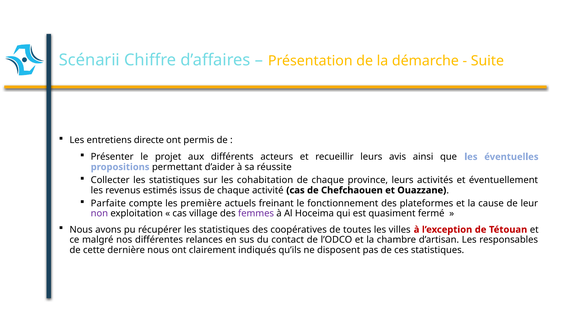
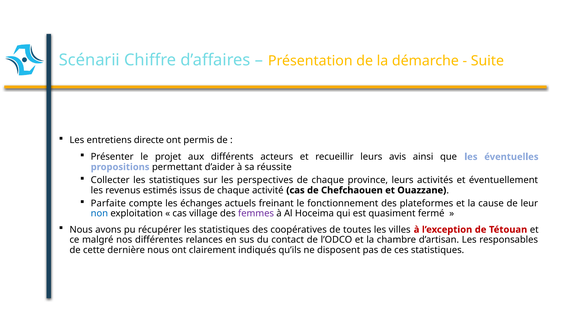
cohabitation: cohabitation -> perspectives (265, 180)
première: première -> échanges (201, 204)
non colour: purple -> blue (99, 214)
